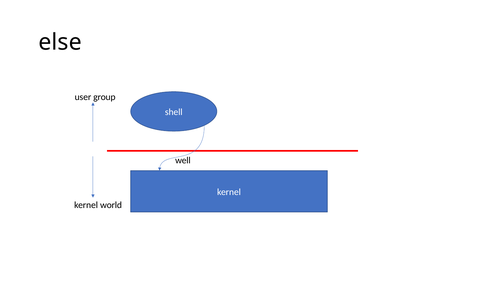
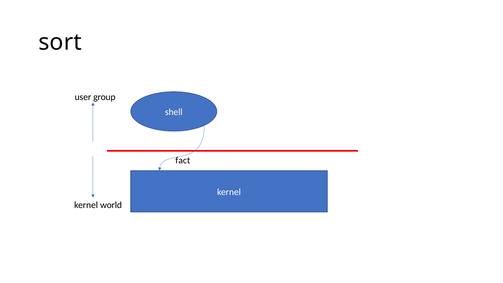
else: else -> sort (60, 42)
well: well -> fact (183, 160)
